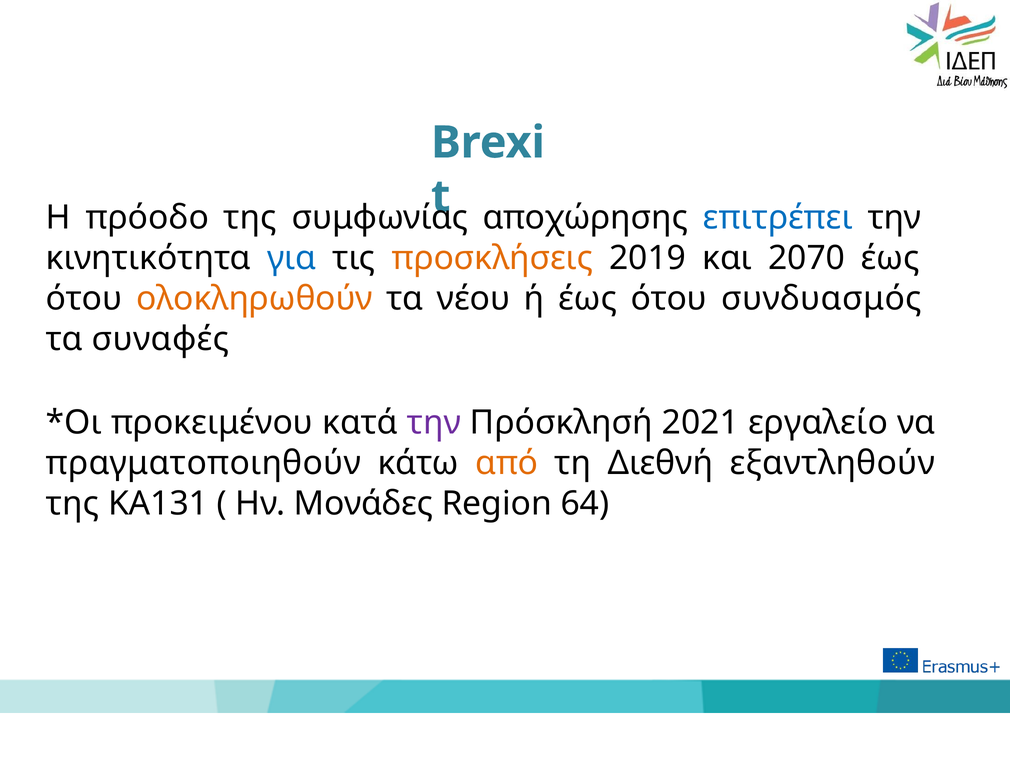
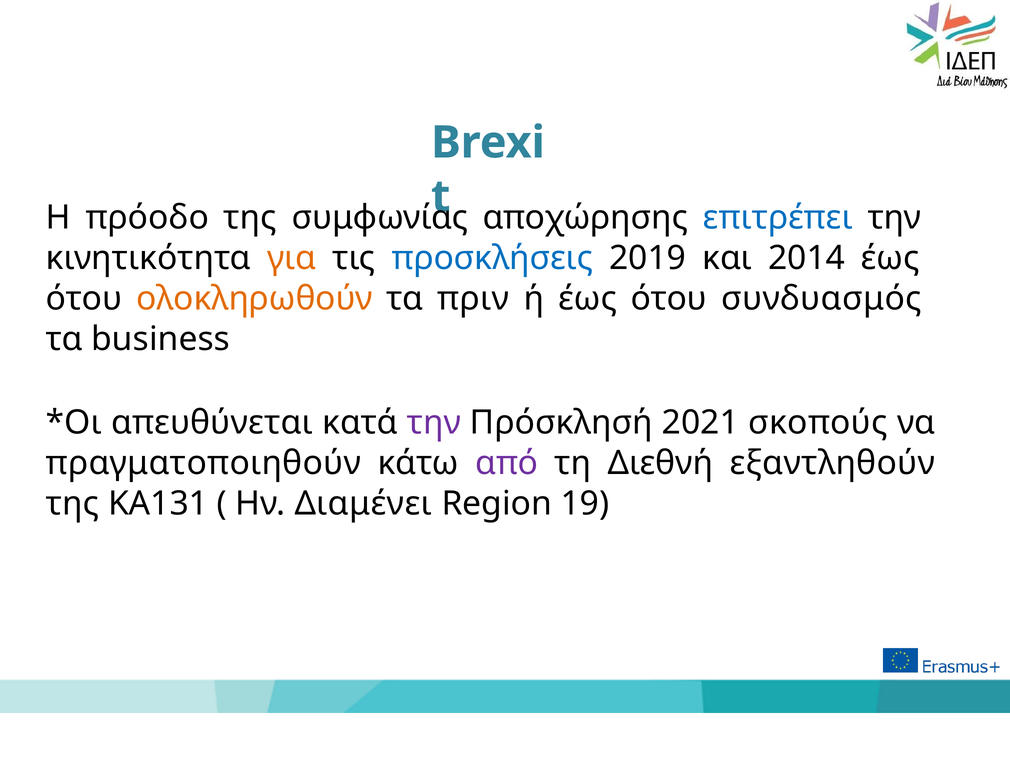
για colour: blue -> orange (292, 258)
προσκλήσεις colour: orange -> blue (492, 258)
2070: 2070 -> 2014 (807, 258)
νέου: νέου -> πριν (473, 298)
συναφές: συναφές -> business (161, 339)
προκειμένου: προκειμένου -> απευθύνεται (212, 422)
εργαλείο: εργαλείο -> σκοπούς (818, 422)
από colour: orange -> purple (507, 463)
Μονάδες: Μονάδες -> Διαμένει (363, 503)
64: 64 -> 19 (585, 503)
